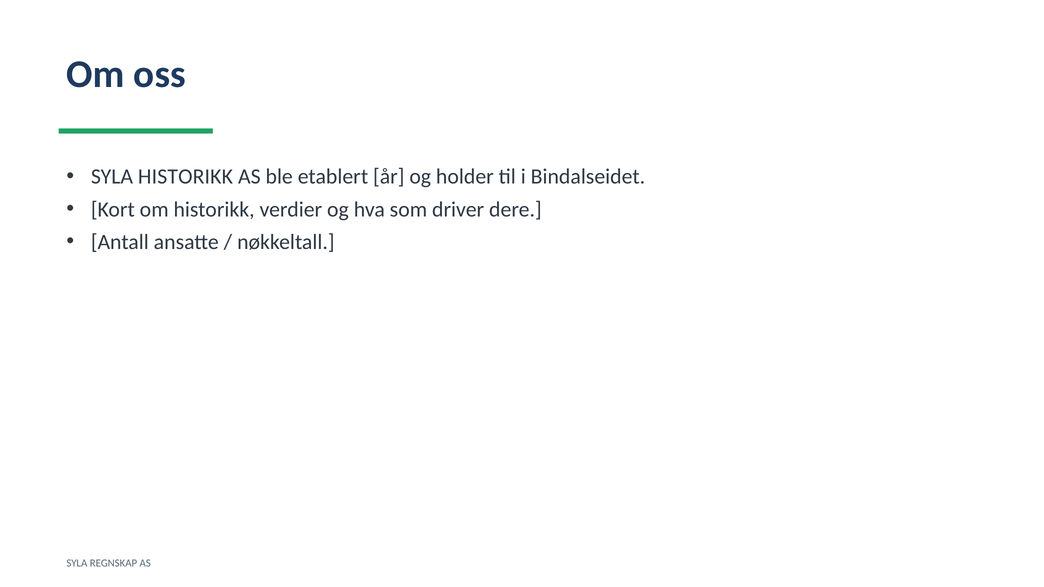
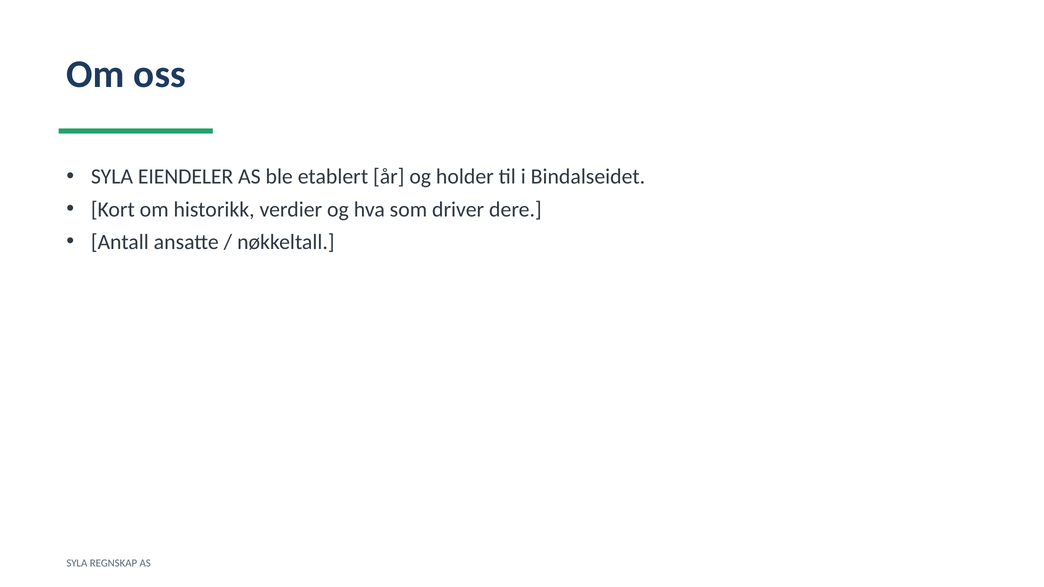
SYLA HISTORIKK: HISTORIKK -> EIENDELER (186, 177)
